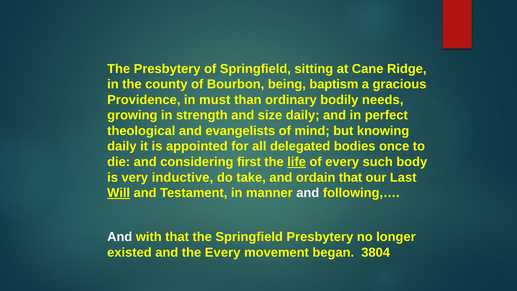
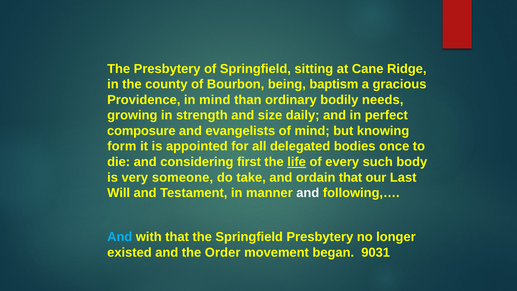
in must: must -> mind (215, 100)
theological: theological -> composure (141, 131)
daily: daily -> form (122, 146)
inductive: inductive -> someone (182, 177)
Will underline: present -> none (119, 193)
And colour: white -> light blue (120, 237)
the Every: Every -> Order (223, 252)
3804: 3804 -> 9031 (376, 252)
